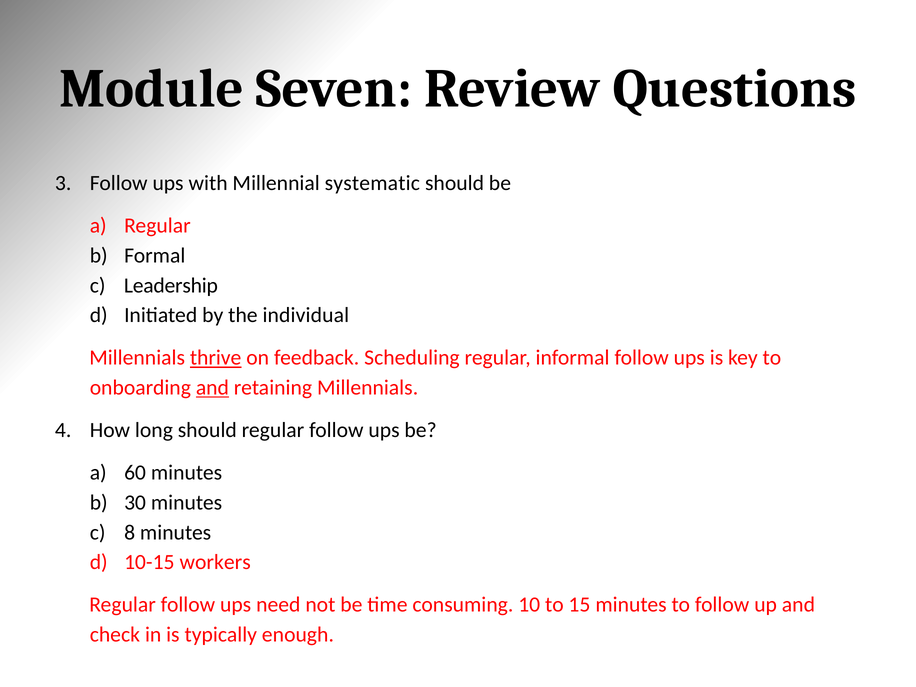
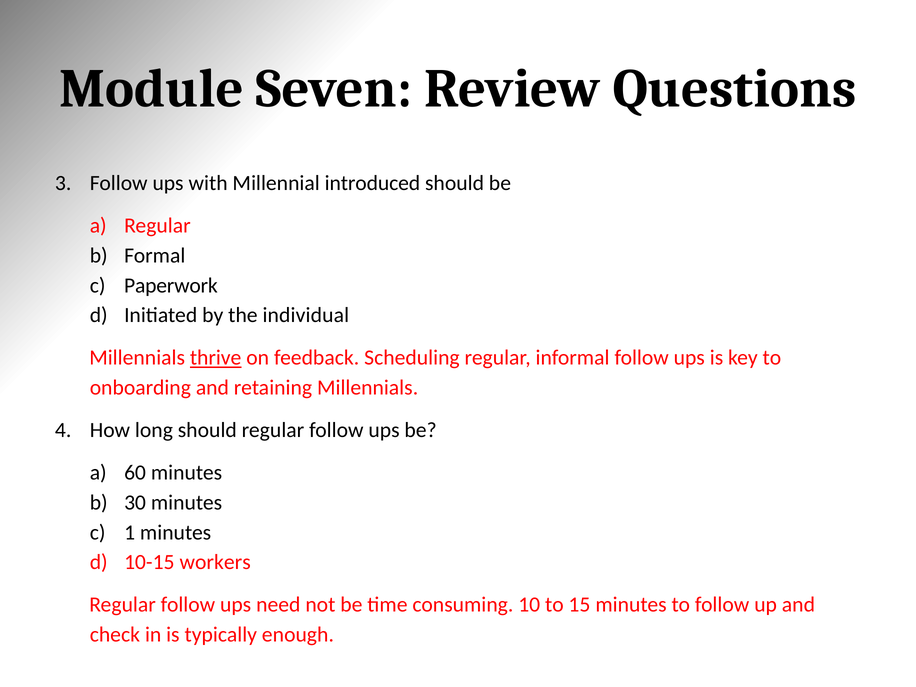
systematic: systematic -> introduced (372, 183)
Leadership: Leadership -> Paperwork (171, 285)
and underline: present -> none (212, 388)
8: 8 -> 1 (130, 532)
